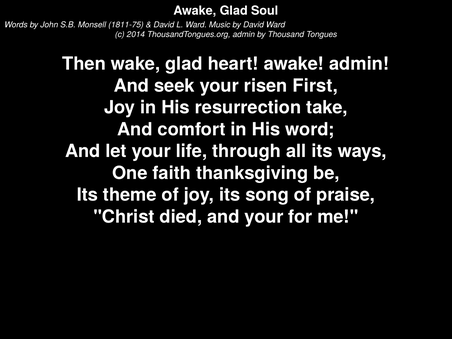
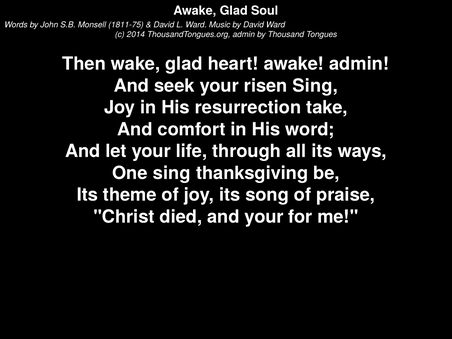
risen First: First -> Sing (315, 86)
One faith: faith -> sing (172, 173)
